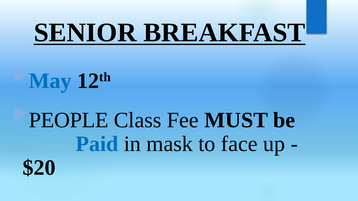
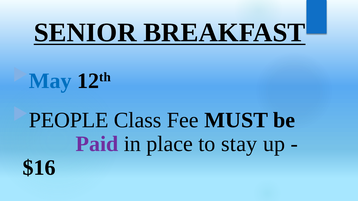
Paid colour: blue -> purple (97, 144)
mask: mask -> place (170, 144)
face: face -> stay (239, 144)
$20: $20 -> $16 (39, 168)
